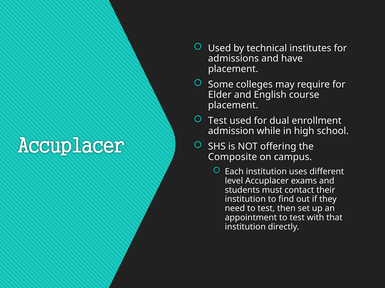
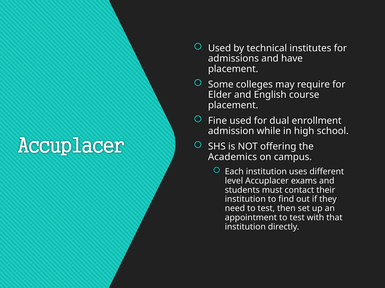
Test: Test -> Fine (218, 121)
Composite: Composite -> Academics (233, 157)
